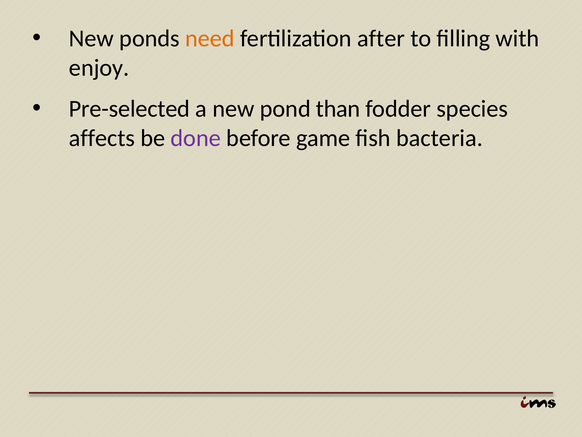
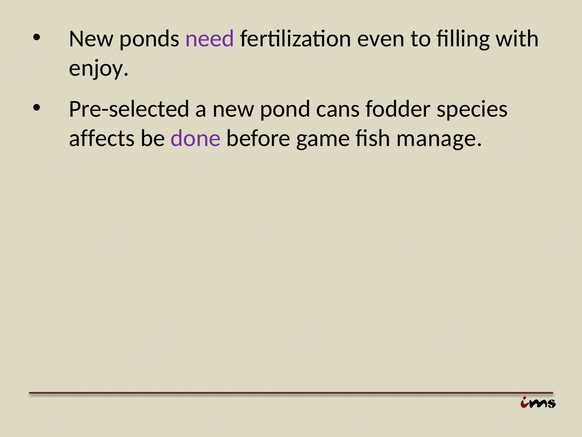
need colour: orange -> purple (210, 39)
after: after -> even (381, 39)
than: than -> cans (338, 109)
bacteria: bacteria -> manage (439, 138)
